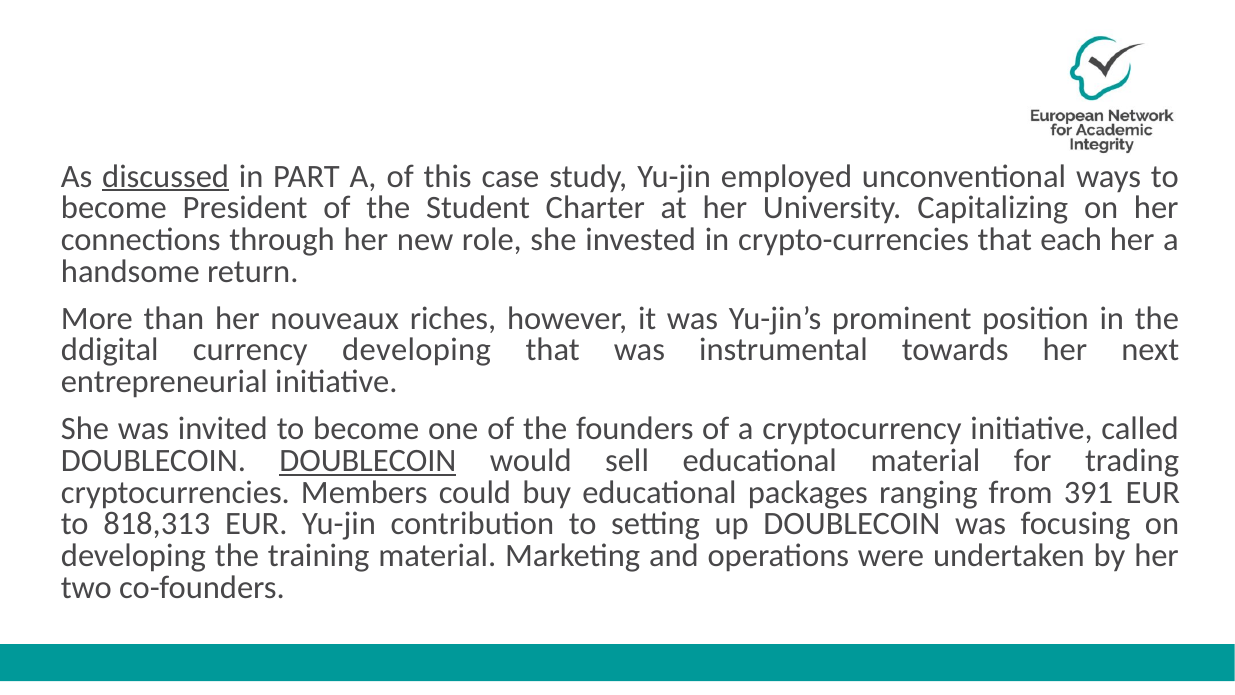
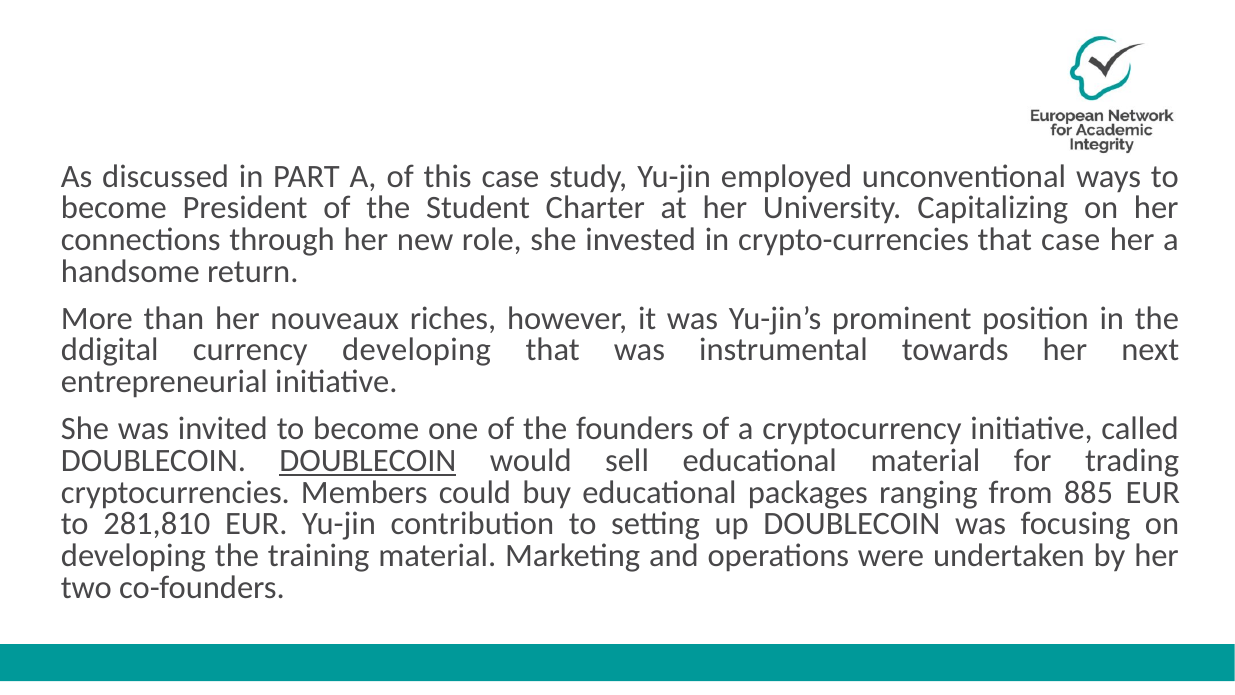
discussed underline: present -> none (166, 176)
that each: each -> case (1071, 240)
391: 391 -> 885 (1088, 492)
818,313: 818,313 -> 281,810 (157, 524)
